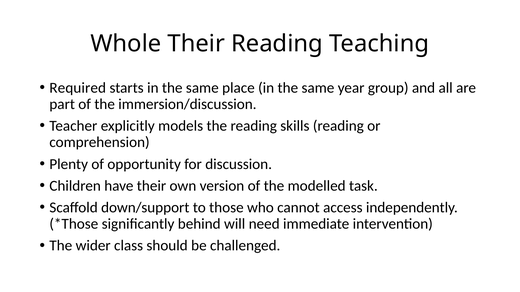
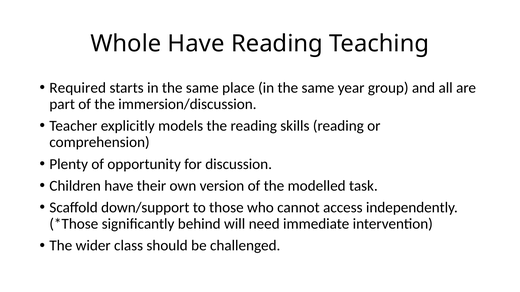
Whole Their: Their -> Have (196, 44)
